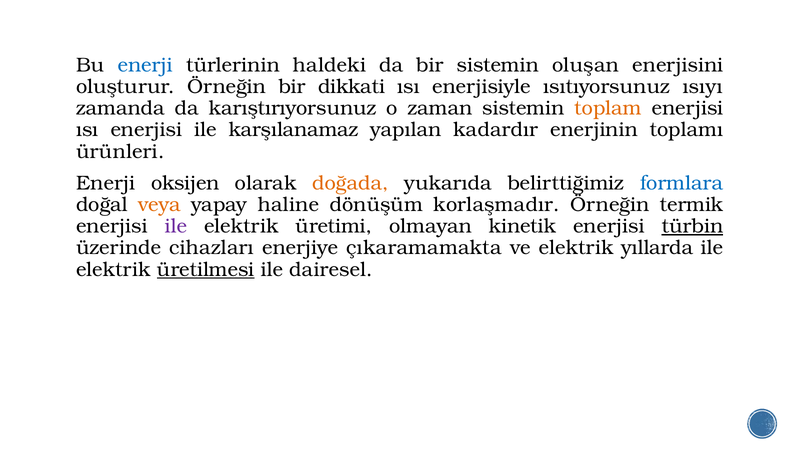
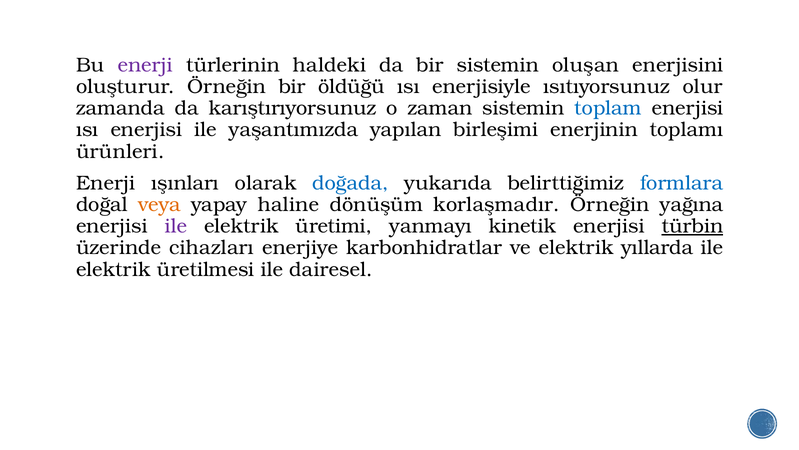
enerji colour: blue -> purple (145, 65)
dikkati: dikkati -> öldüğü (352, 87)
ısıyı: ısıyı -> olur (703, 87)
toplam colour: orange -> blue (608, 108)
karşılanamaz: karşılanamaz -> yaşantımızda (293, 130)
kadardır: kadardır -> birleşimi (496, 130)
oksijen: oksijen -> ışınları (185, 183)
doğada colour: orange -> blue (350, 183)
termik: termik -> yağına (692, 204)
olmayan: olmayan -> yanmayı (431, 226)
çıkaramamakta: çıkaramamakta -> karbonhidratlar (424, 248)
üretilmesi underline: present -> none (206, 269)
